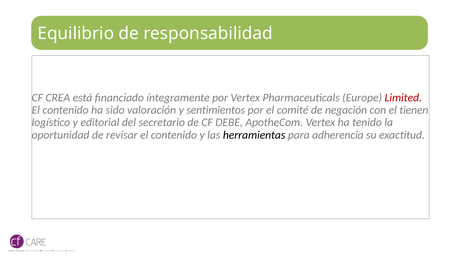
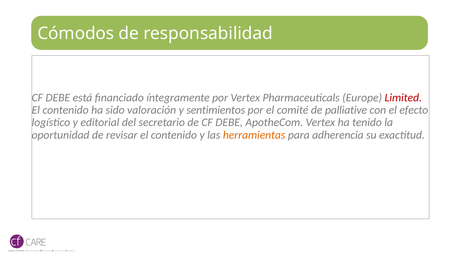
Equilibrio: Equilibrio -> Cómodos (76, 33)
CREA: CREA -> DEBE (58, 98)
negación: negación -> palliative (346, 110)
tienen: tienen -> efecto (414, 110)
herramientas colour: black -> orange (254, 135)
